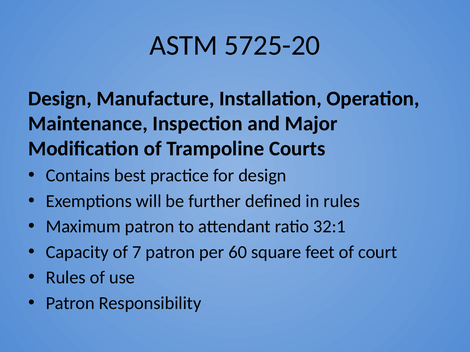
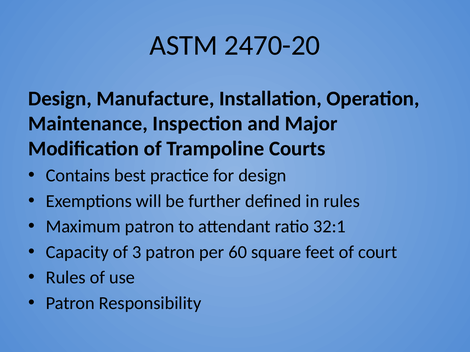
5725-20: 5725-20 -> 2470-20 (272, 45)
7: 7 -> 3 (137, 252)
